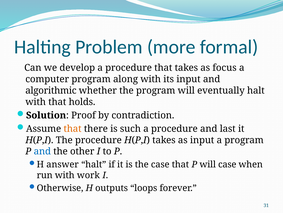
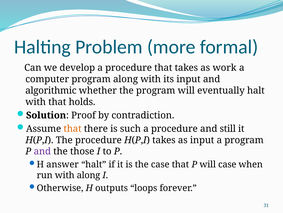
focus: focus -> work (225, 68)
last: last -> still (228, 128)
and colour: blue -> purple (42, 151)
other: other -> those (82, 151)
with work: work -> along (88, 175)
